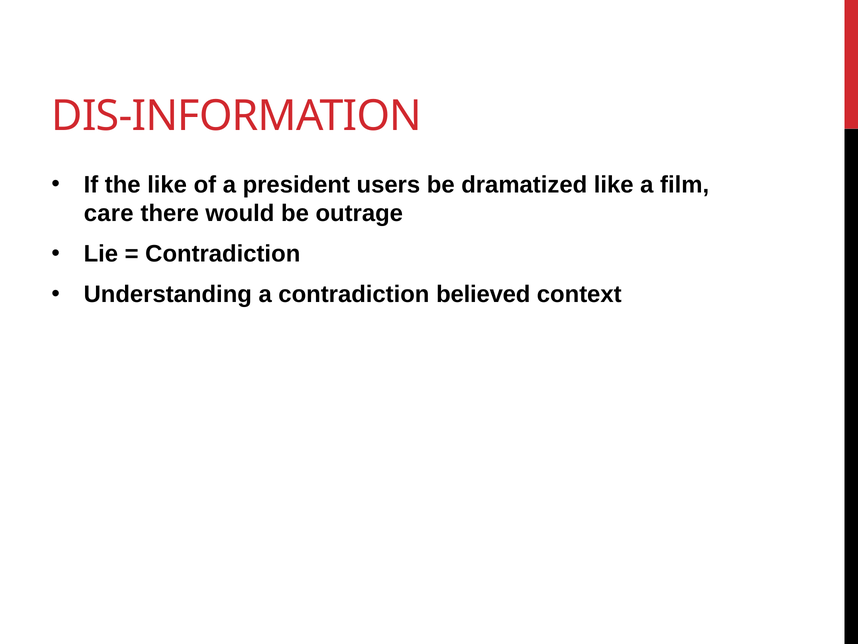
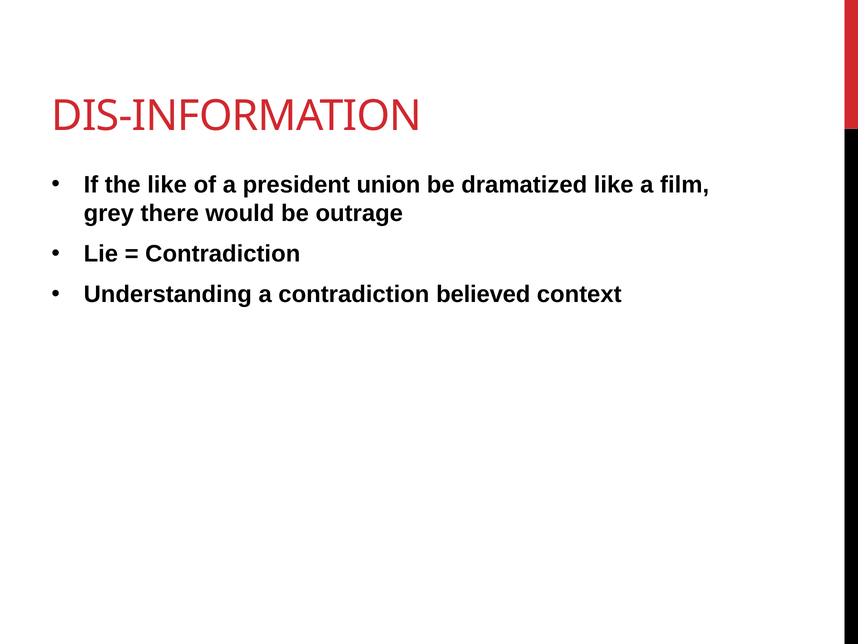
users: users -> union (388, 185)
care: care -> grey (109, 213)
